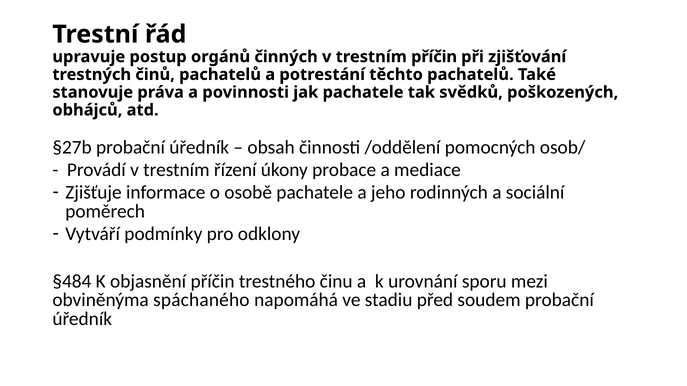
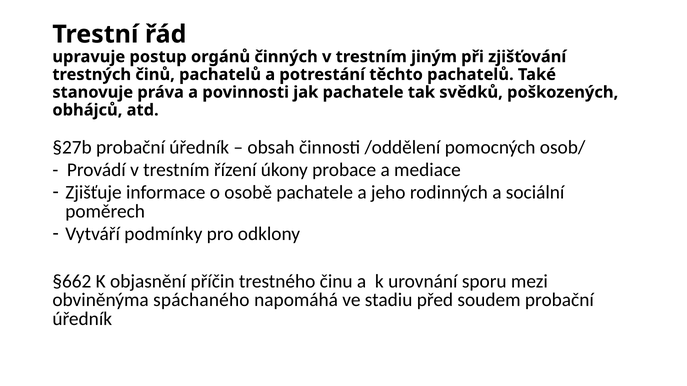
trestním příčin: příčin -> jiným (434, 57)
§484: §484 -> §662 (72, 282)
